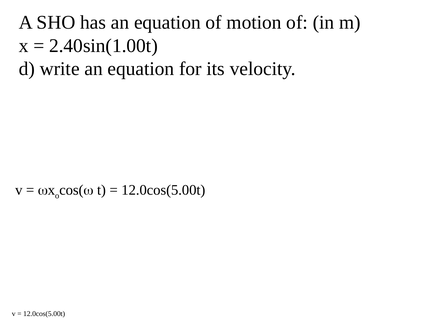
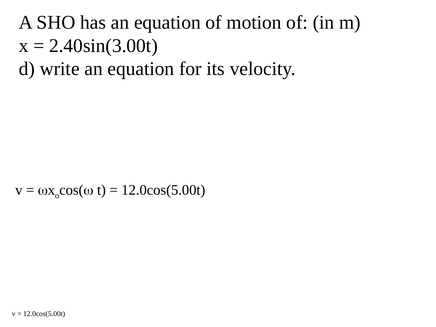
2.40sin(1.00t: 2.40sin(1.00t -> 2.40sin(3.00t (103, 46)
